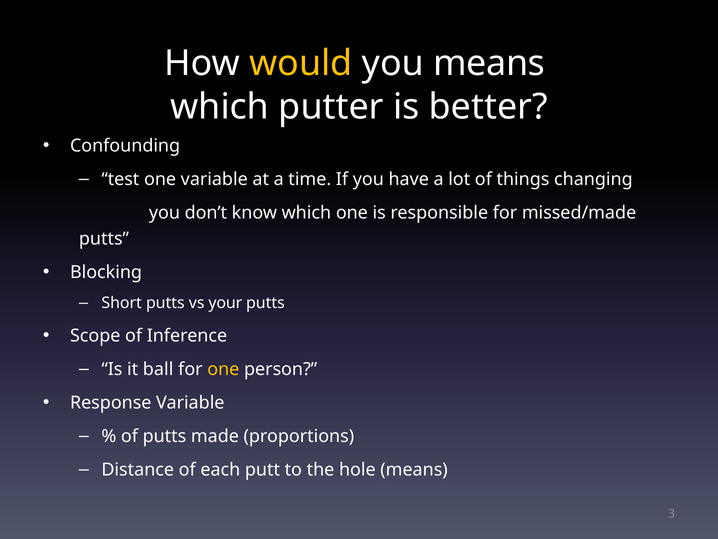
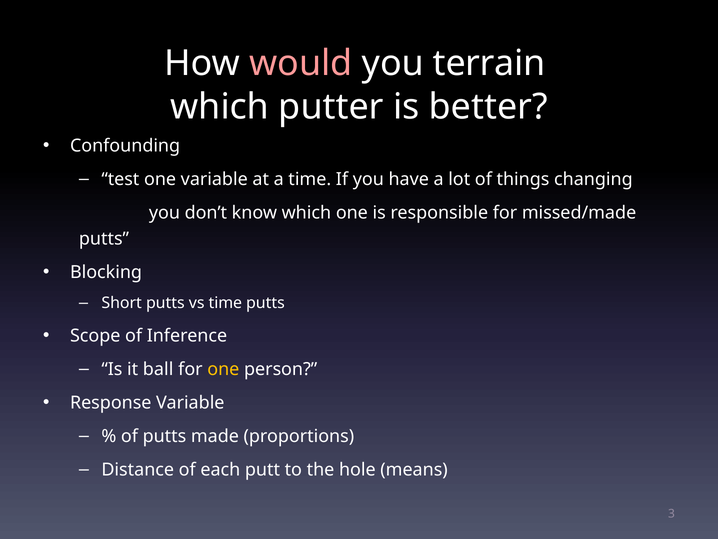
would colour: yellow -> pink (301, 64)
you means: means -> terrain (489, 64)
vs your: your -> time (225, 303)
